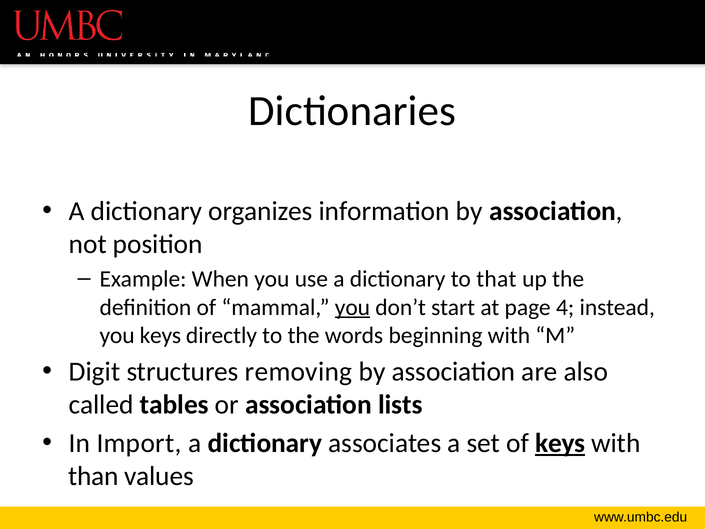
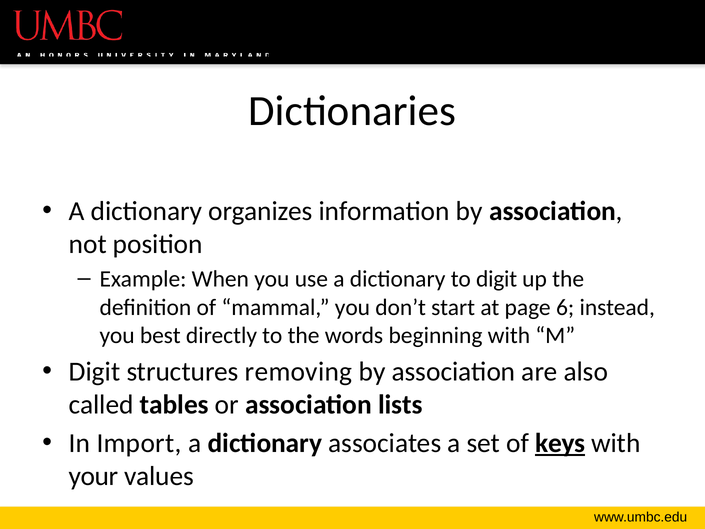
to that: that -> digit (497, 279)
you underline: present -> none (352, 307)
4: 4 -> 6 (565, 307)
you keys: keys -> best (160, 335)
than: than -> your (94, 476)
